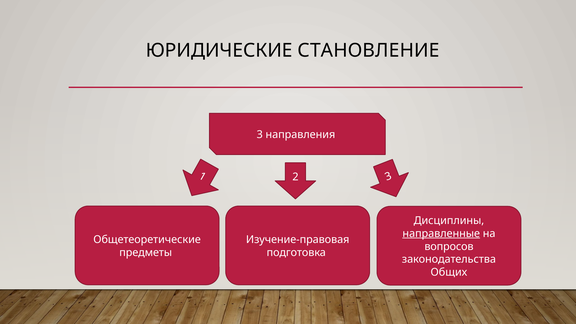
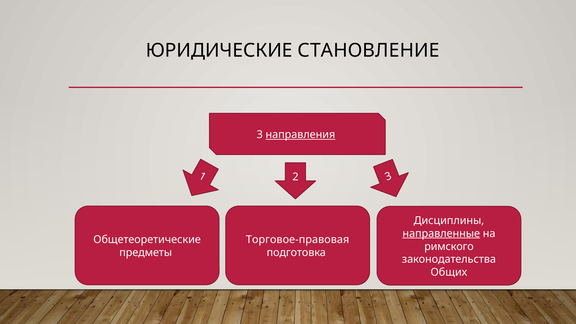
направления underline: none -> present (300, 135)
Изучение-правовая: Изучение-правовая -> Торговое-правовая (298, 240)
вопросов: вопросов -> римского (449, 246)
